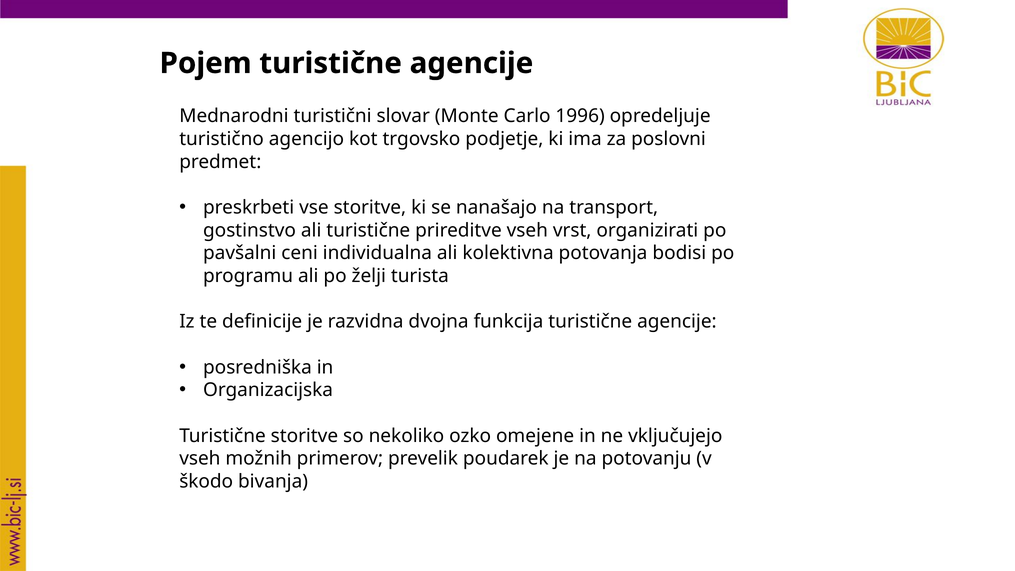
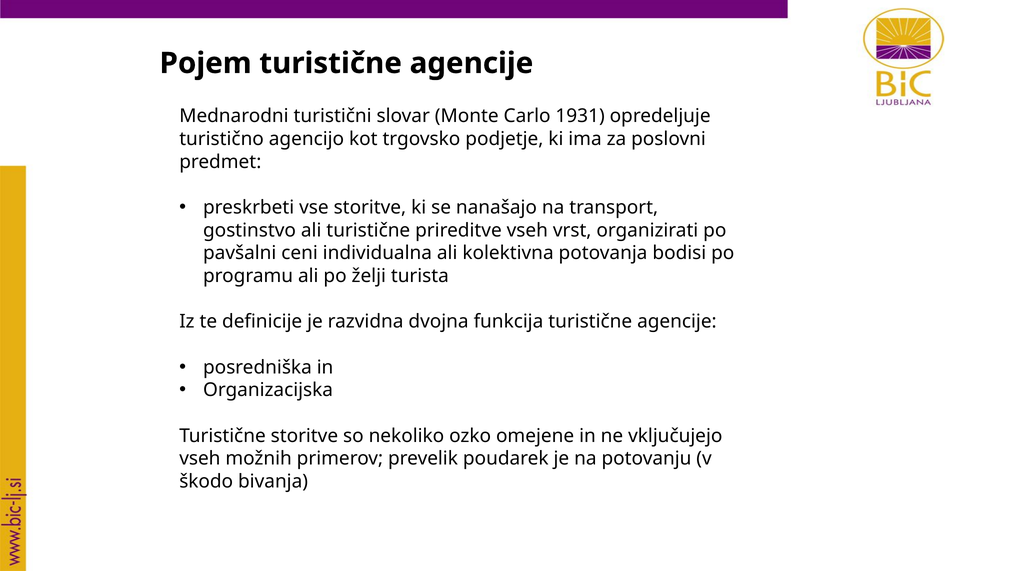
1996: 1996 -> 1931 (580, 116)
